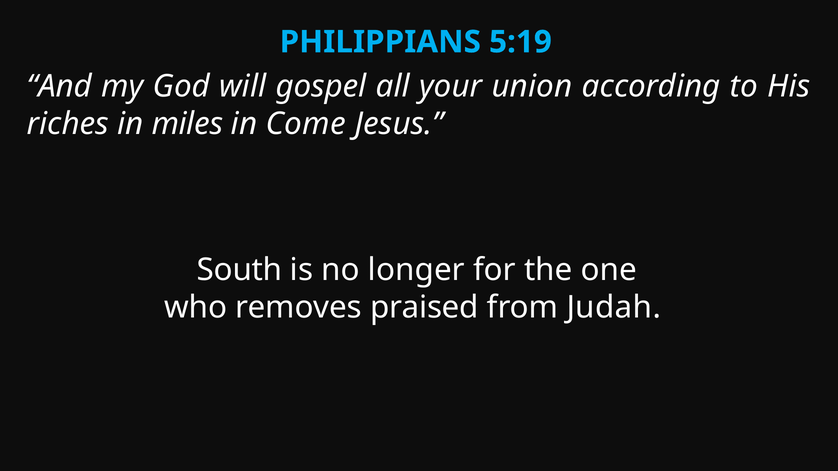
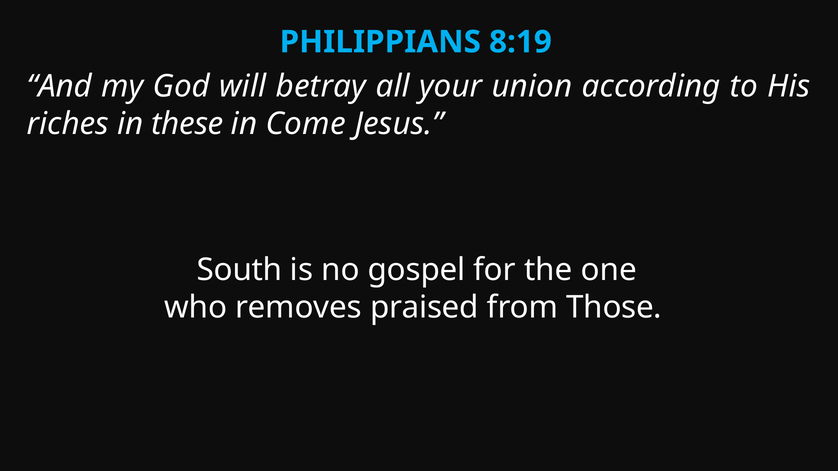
5:19: 5:19 -> 8:19 (520, 42)
gospel: gospel -> betray (321, 86)
miles: miles -> these (187, 124)
longer: longer -> gospel (417, 270)
Judah: Judah -> Those (614, 308)
